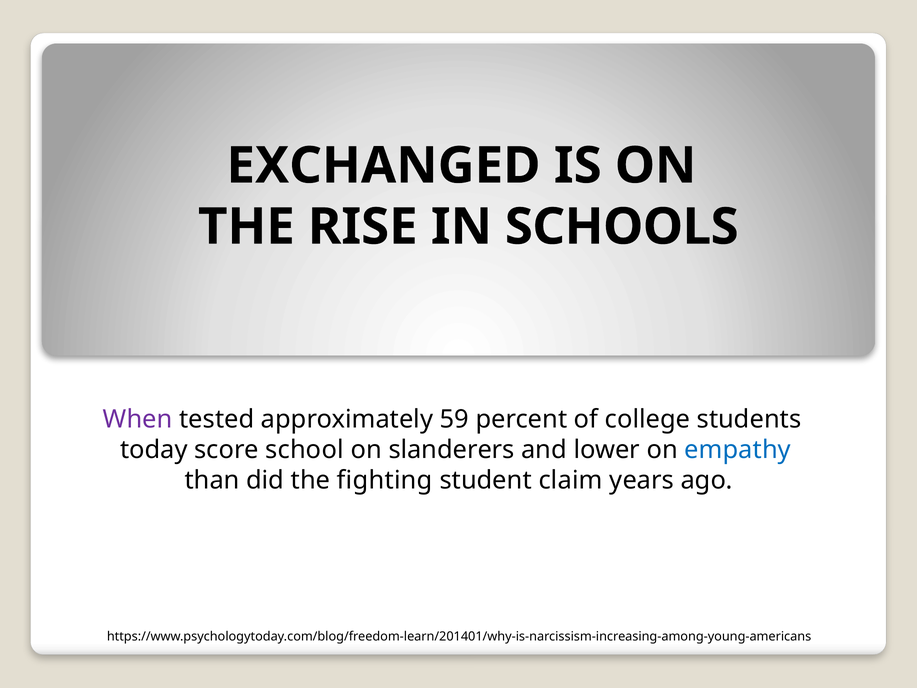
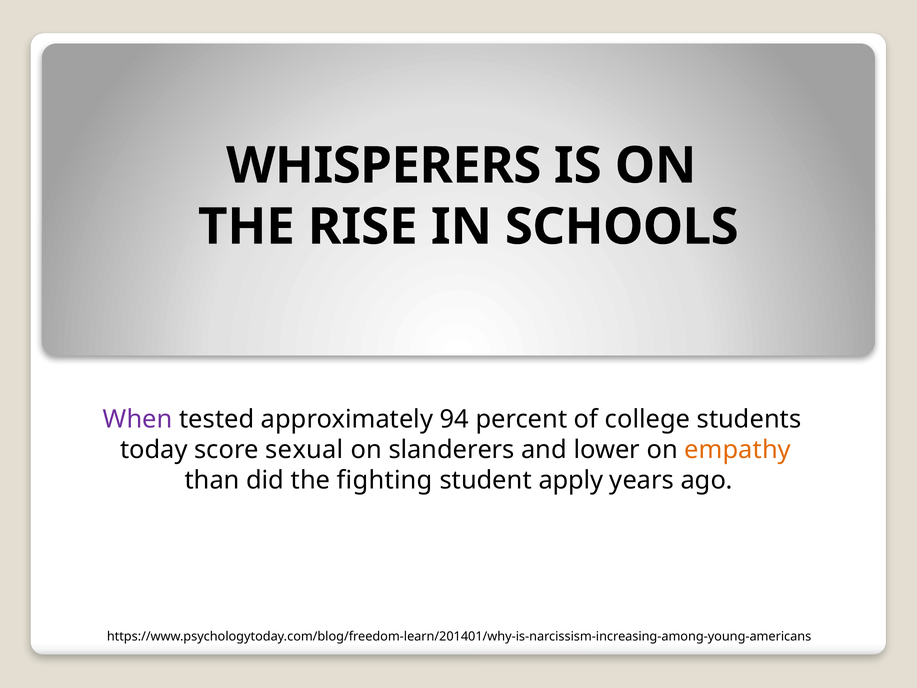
EXCHANGED: EXCHANGED -> WHISPERERS (384, 166)
59: 59 -> 94 (454, 419)
school: school -> sexual (304, 450)
empathy colour: blue -> orange (738, 450)
claim: claim -> apply (571, 480)
